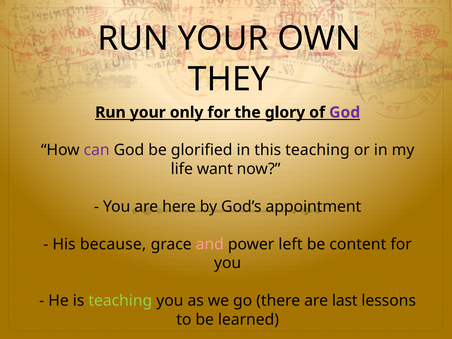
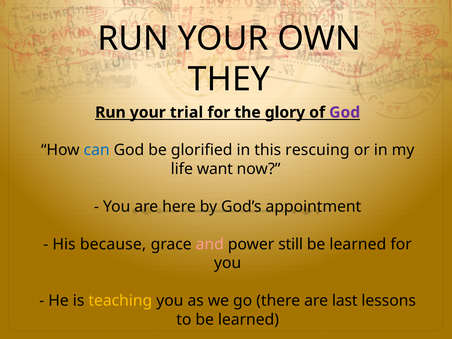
only: only -> trial (187, 112)
can colour: purple -> blue (97, 150)
this teaching: teaching -> rescuing (317, 150)
left: left -> still (291, 244)
content: content -> learned (358, 244)
teaching colour: light green -> yellow (120, 301)
